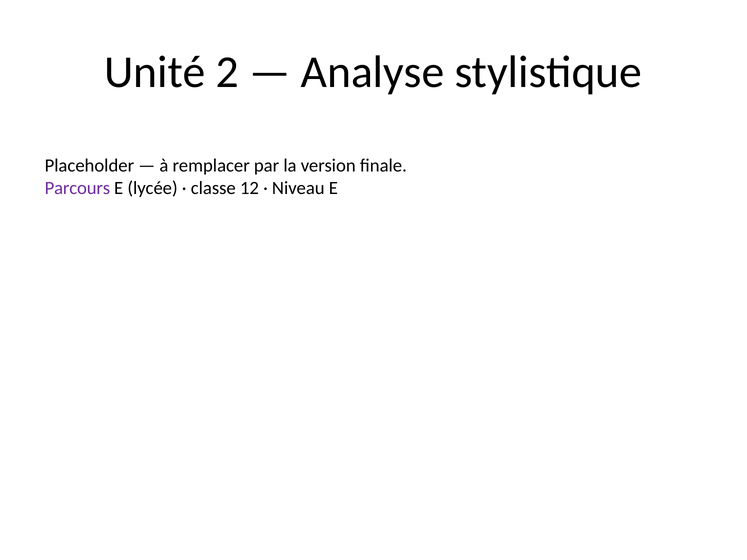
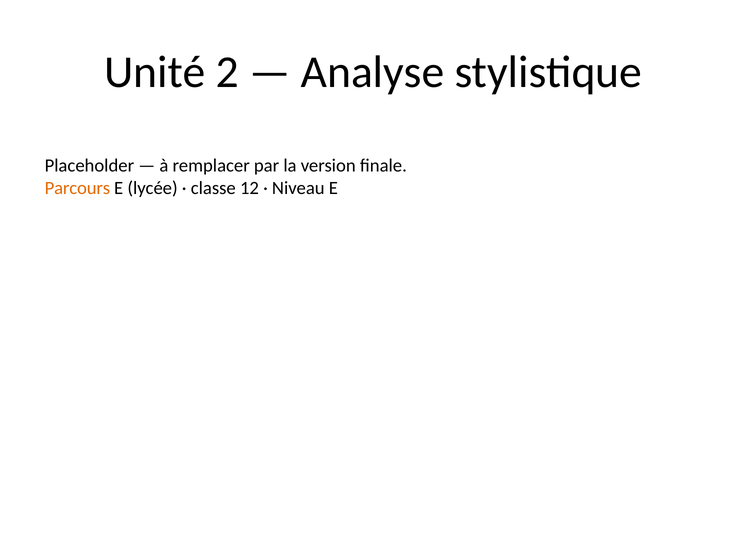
Parcours colour: purple -> orange (77, 188)
